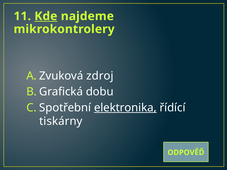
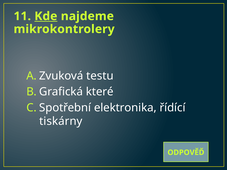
zdroj: zdroj -> testu (100, 76)
dobu: dobu -> které (100, 92)
elektronika underline: present -> none (125, 108)
